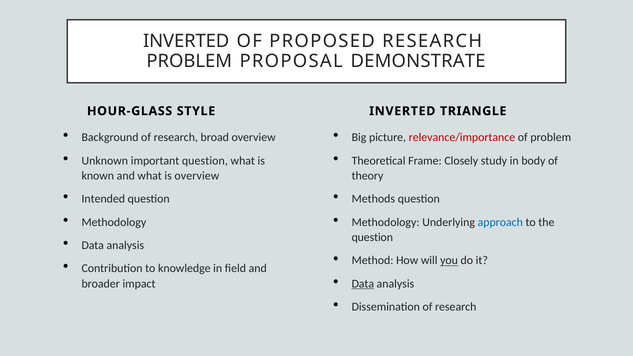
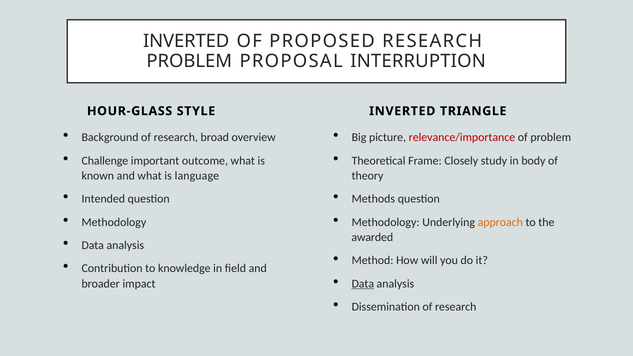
DEMONSTRATE: DEMONSTRATE -> INTERRUPTION (418, 61)
Unknown: Unknown -> Challenge (105, 161)
important question: question -> outcome (205, 161)
is overview: overview -> language (197, 176)
approach colour: blue -> orange (500, 222)
question: question -> awarded (372, 237)
you underline: present -> none (449, 261)
